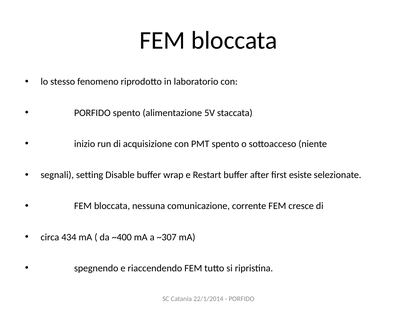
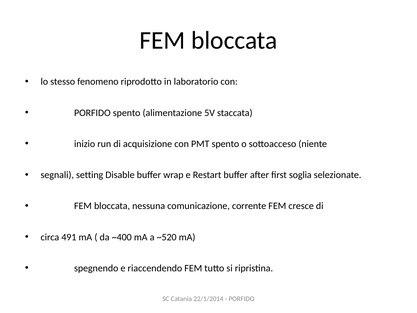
esiste: esiste -> soglia (300, 175)
434: 434 -> 491 (69, 237)
~307: ~307 -> ~520 (167, 237)
